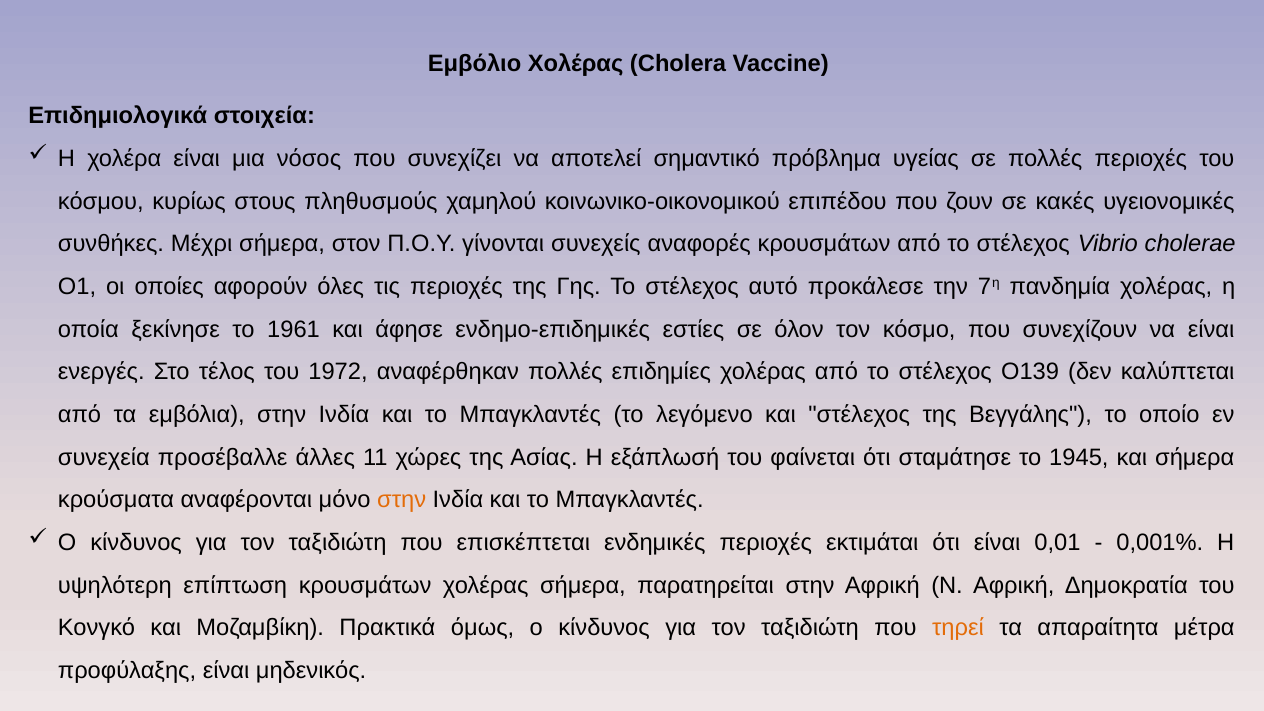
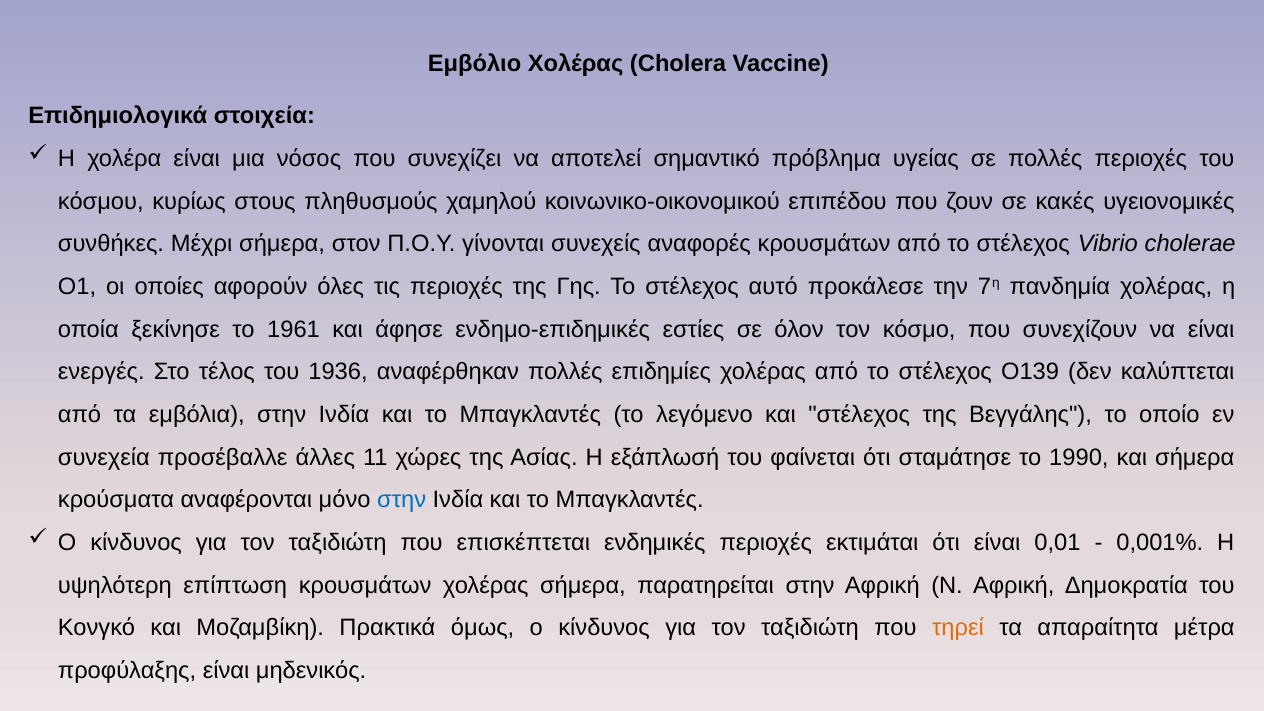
1972: 1972 -> 1936 (338, 372)
1945: 1945 -> 1990 (1079, 457)
στην colour: orange -> blue (402, 500)
